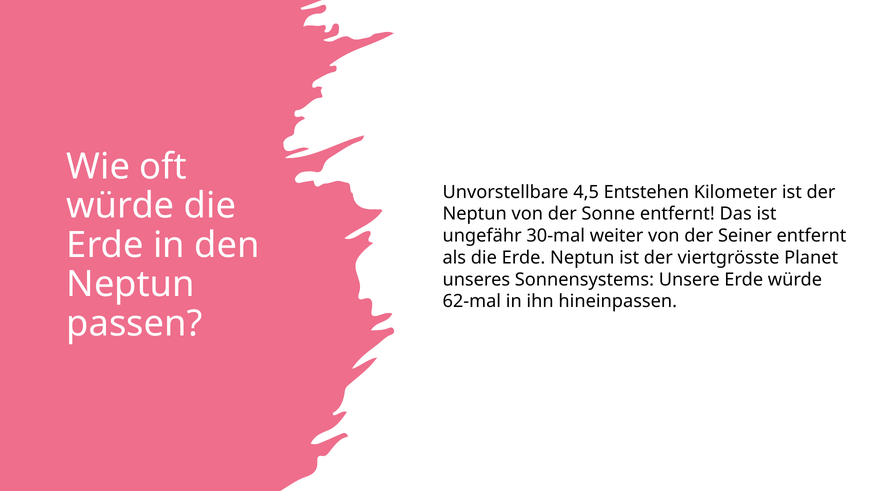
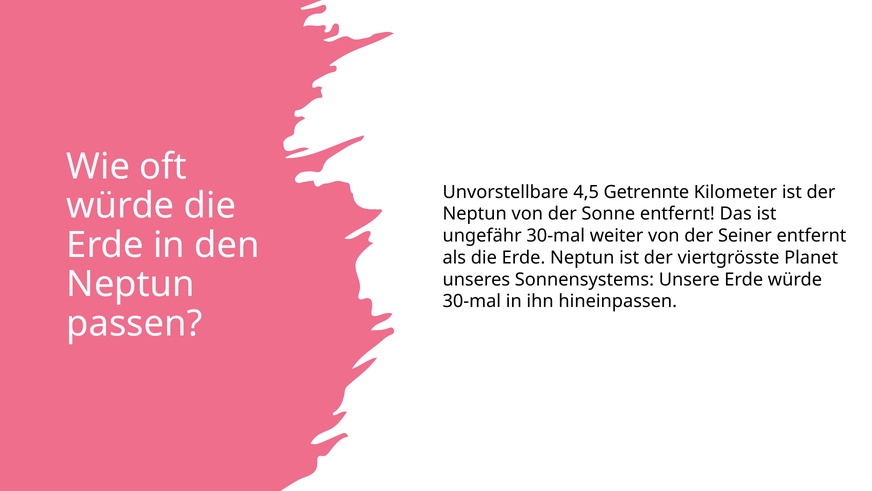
Entstehen: Entstehen -> Getrennte (646, 192)
62-mal: 62-mal -> 30-mal (472, 301)
